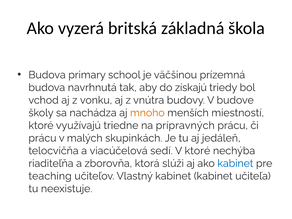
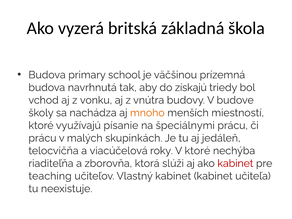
triedne: triedne -> písanie (121, 125)
prípravných: prípravných -> špeciálnymi (185, 125)
sedí: sedí -> roky (162, 151)
kabinet colour: blue -> red (235, 163)
